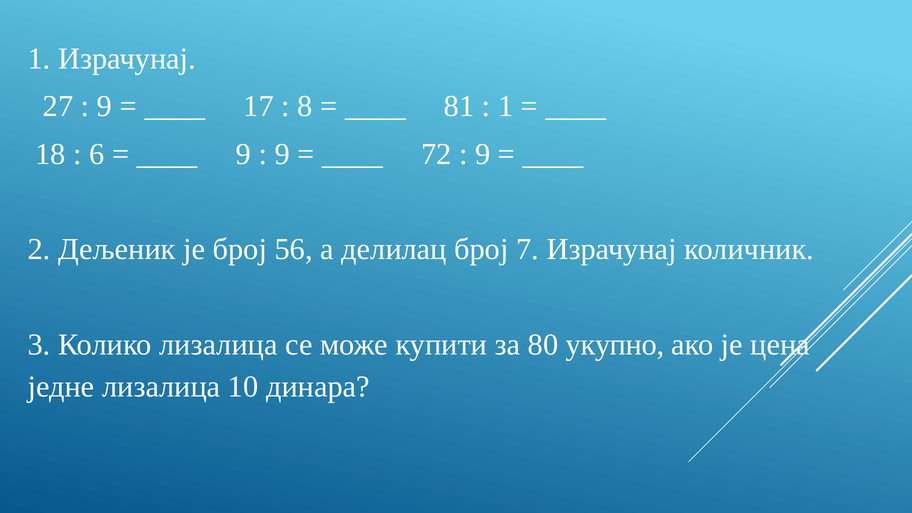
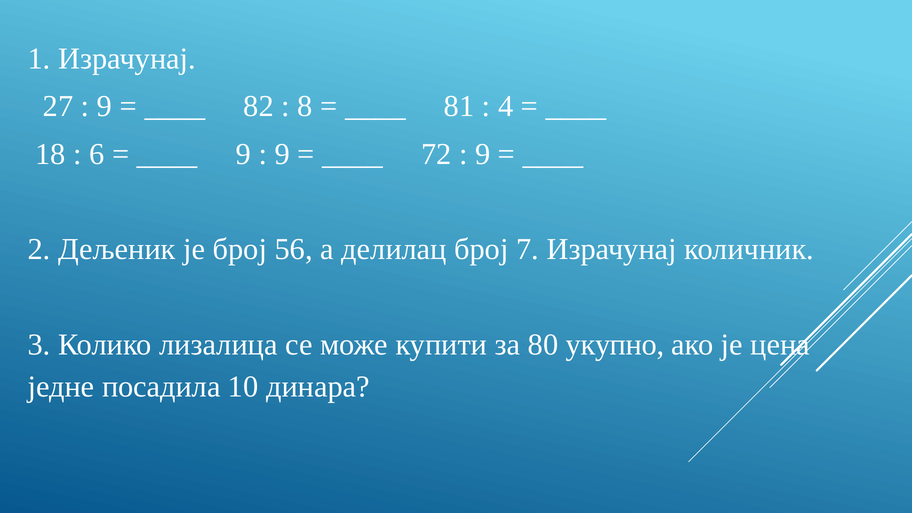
17: 17 -> 82 (259, 106)
1: 1 -> 4 (506, 106)
једне лизалица: лизалица -> посадила (161, 387)
